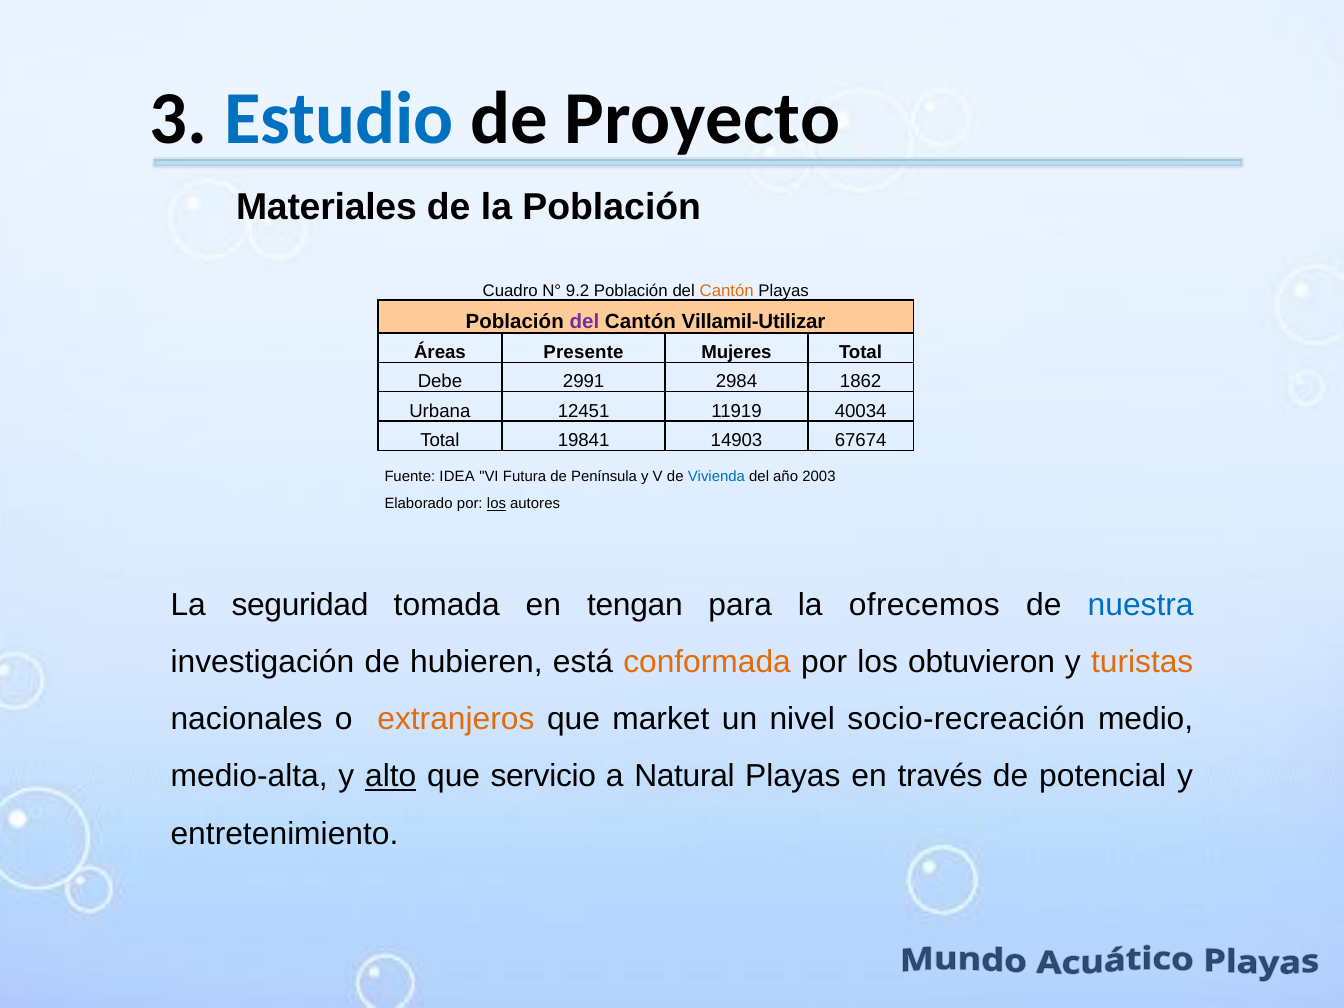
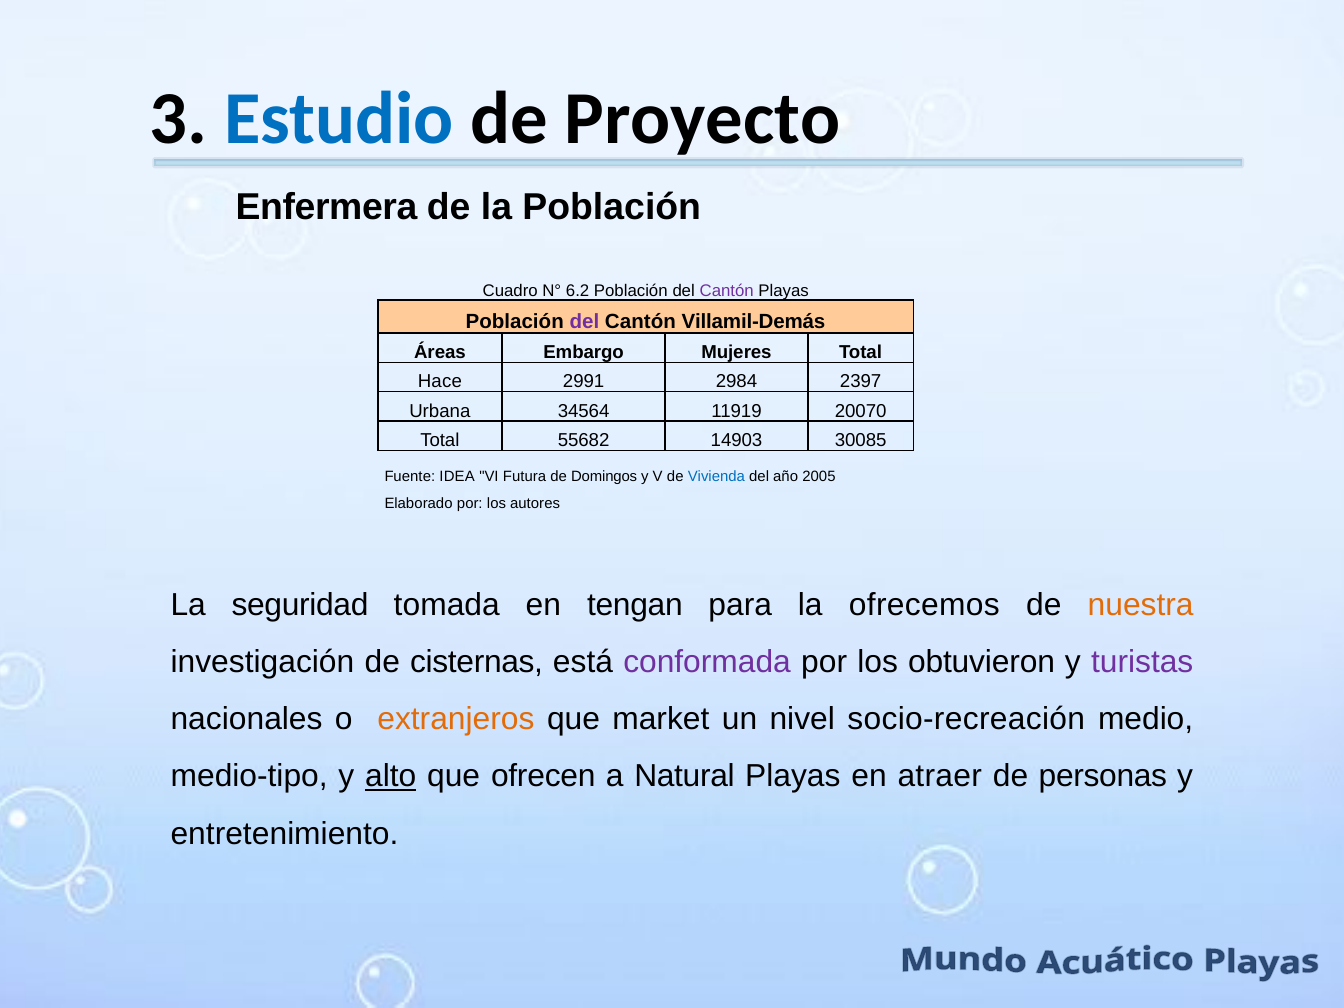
Materiales: Materiales -> Enfermera (327, 208)
9.2: 9.2 -> 6.2 (578, 291)
Cantón colour: orange -> purple (727, 291)
Villamil-Utilizar: Villamil-Utilizar -> Villamil-Demás (754, 322)
Presente: Presente -> Embargo (584, 352)
Debe: Debe -> Hace (440, 381)
1862: 1862 -> 2397 (861, 381)
12451: 12451 -> 34564 (584, 411)
40034: 40034 -> 20070 (861, 411)
19841: 19841 -> 55682 (584, 440)
67674: 67674 -> 30085 (861, 440)
Península: Península -> Domingos (604, 476)
2003: 2003 -> 2005 (819, 476)
los underline: present -> none (496, 504)
nuestra colour: blue -> orange (1141, 605)
hubieren: hubieren -> cisternas (477, 662)
conformada colour: orange -> purple (707, 662)
turistas colour: orange -> purple (1142, 662)
medio-alta: medio-alta -> medio-tipo (249, 776)
servicio: servicio -> ofrecen (543, 776)
través: través -> atraer (940, 776)
potencial: potencial -> personas (1103, 776)
